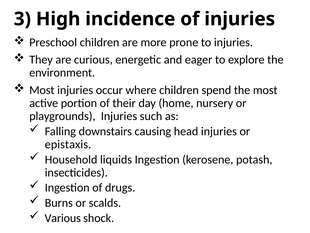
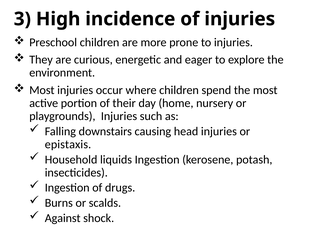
Various: Various -> Against (63, 218)
